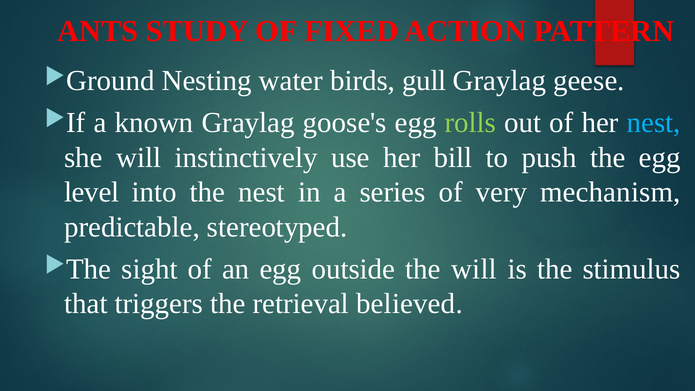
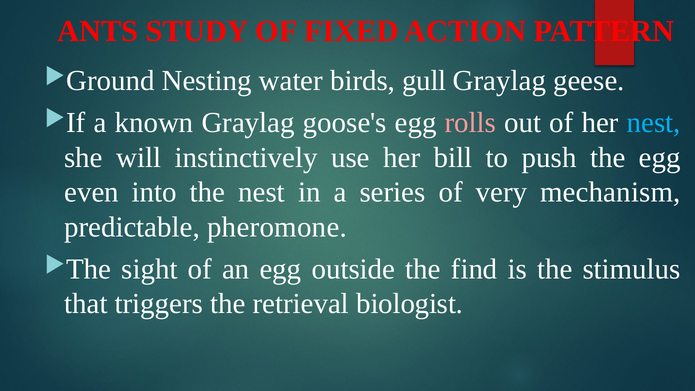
rolls colour: light green -> pink (471, 123)
level: level -> even (92, 192)
stereotyped: stereotyped -> pheromone (277, 227)
the will: will -> find (474, 269)
believed: believed -> biologist (410, 304)
